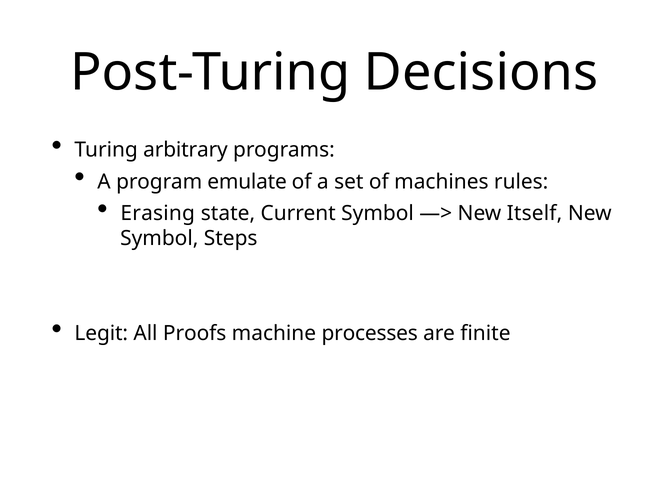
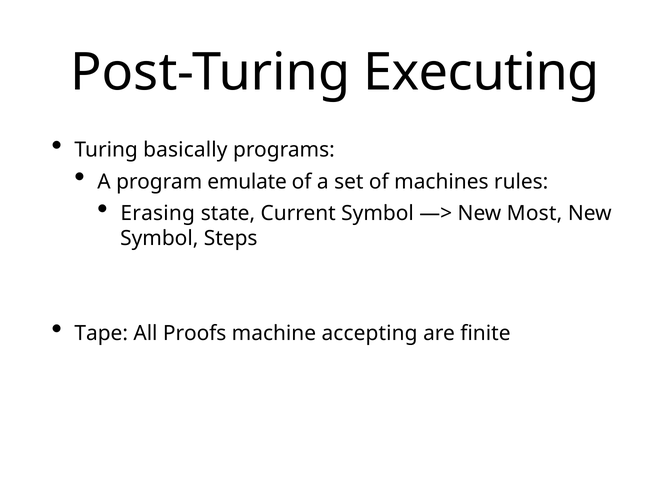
Decisions: Decisions -> Executing (481, 72)
arbitrary: arbitrary -> basically (185, 150)
Itself: Itself -> Most (535, 213)
Legit: Legit -> Tape (101, 333)
processes: processes -> accepting (370, 333)
